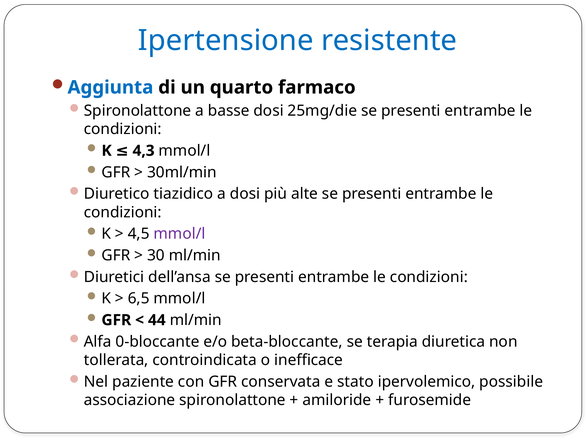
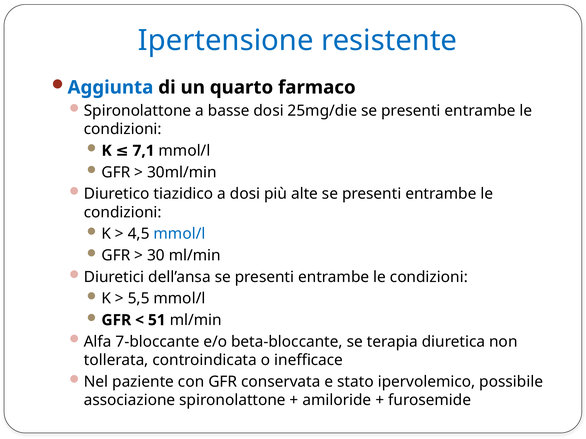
4,3: 4,3 -> 7,1 (144, 151)
mmol/l colour: purple -> blue (179, 234)
6,5: 6,5 -> 5,5 (139, 299)
44: 44 -> 51 (157, 320)
0-bloccante: 0-bloccante -> 7-bloccante (158, 342)
